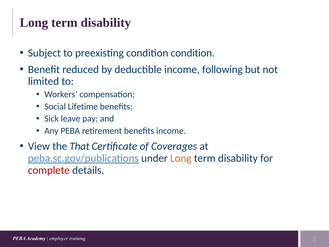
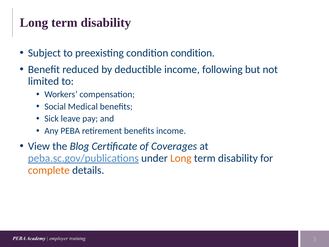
Lifetime: Lifetime -> Medical (83, 106)
That: That -> Blog (80, 146)
complete colour: red -> orange (49, 170)
